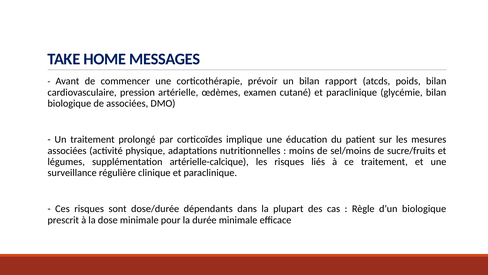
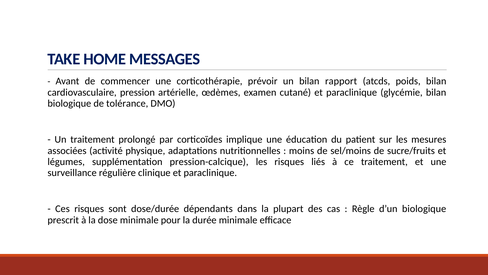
de associées: associées -> tolérance (127, 103)
artérielle-calcique: artérielle-calcique -> pression-calcique (209, 161)
